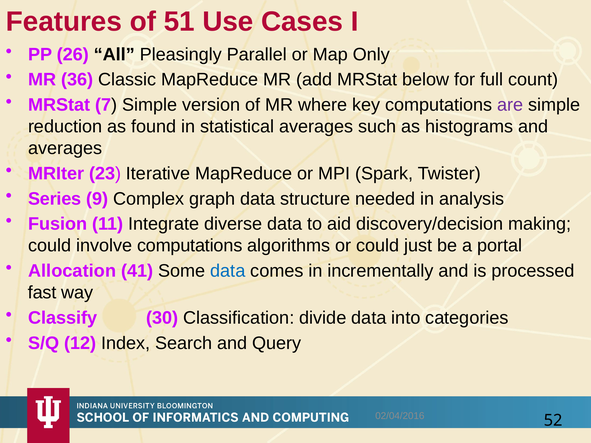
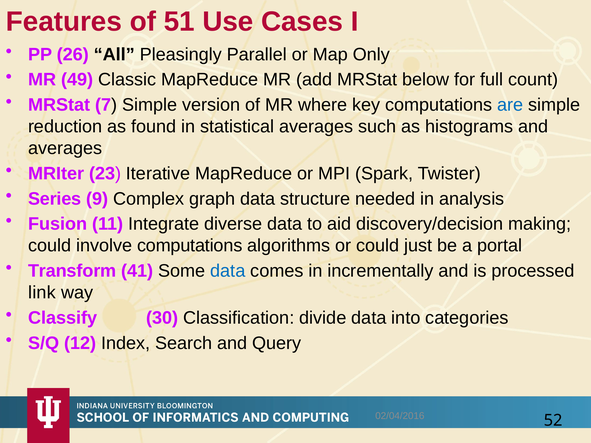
36: 36 -> 49 (77, 80)
are colour: purple -> blue (510, 105)
Allocation: Allocation -> Transform (72, 271)
fast: fast -> link (42, 293)
